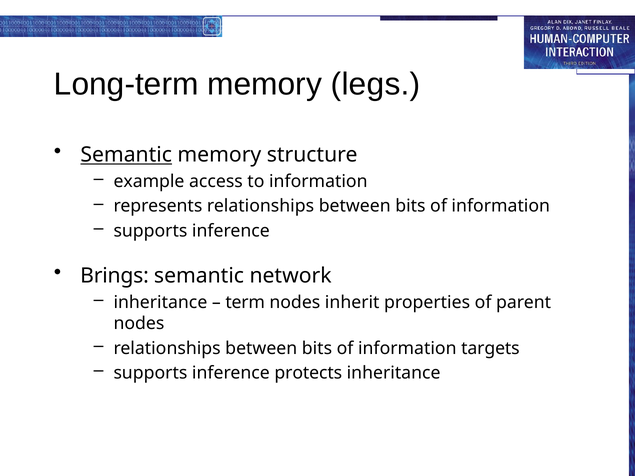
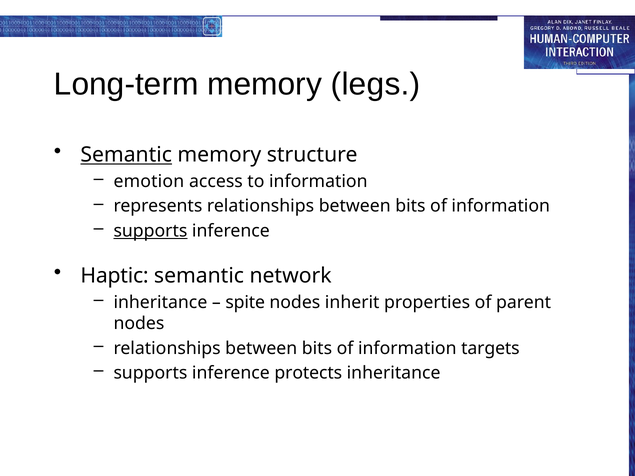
example: example -> emotion (149, 182)
supports underline: none -> present (150, 231)
Brings: Brings -> Haptic (115, 276)
term: term -> spite (245, 303)
